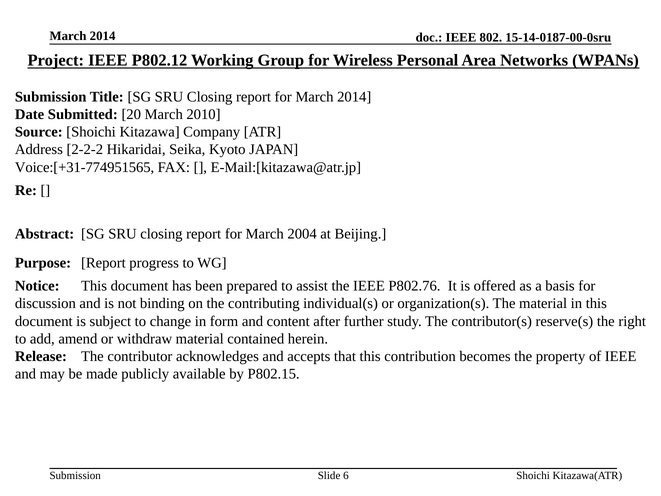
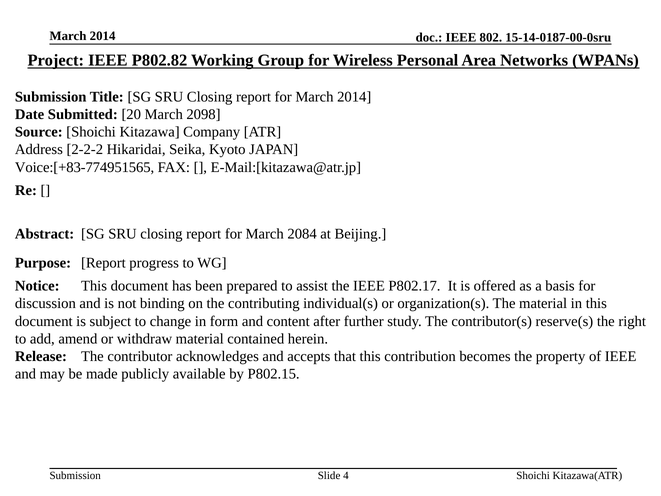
P802.12: P802.12 -> P802.82 (160, 60)
2010: 2010 -> 2098 (203, 114)
Voice:[+31-774951565: Voice:[+31-774951565 -> Voice:[+83-774951565 (85, 167)
2004: 2004 -> 2084 (302, 234)
P802.76: P802.76 -> P802.17 (414, 286)
6: 6 -> 4 (346, 475)
